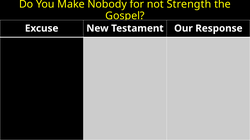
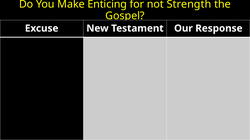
Nobody: Nobody -> Enticing (107, 4)
